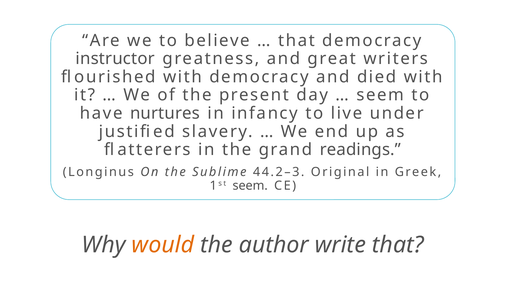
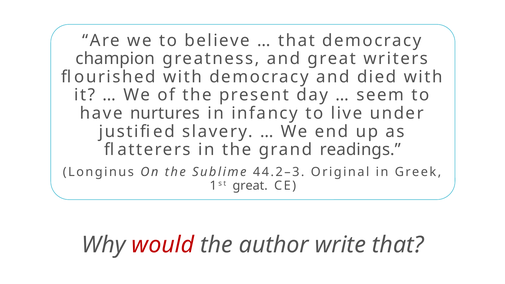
instructor: instructor -> champion (115, 59)
1st seem: seem -> great (250, 186)
would colour: orange -> red (163, 245)
